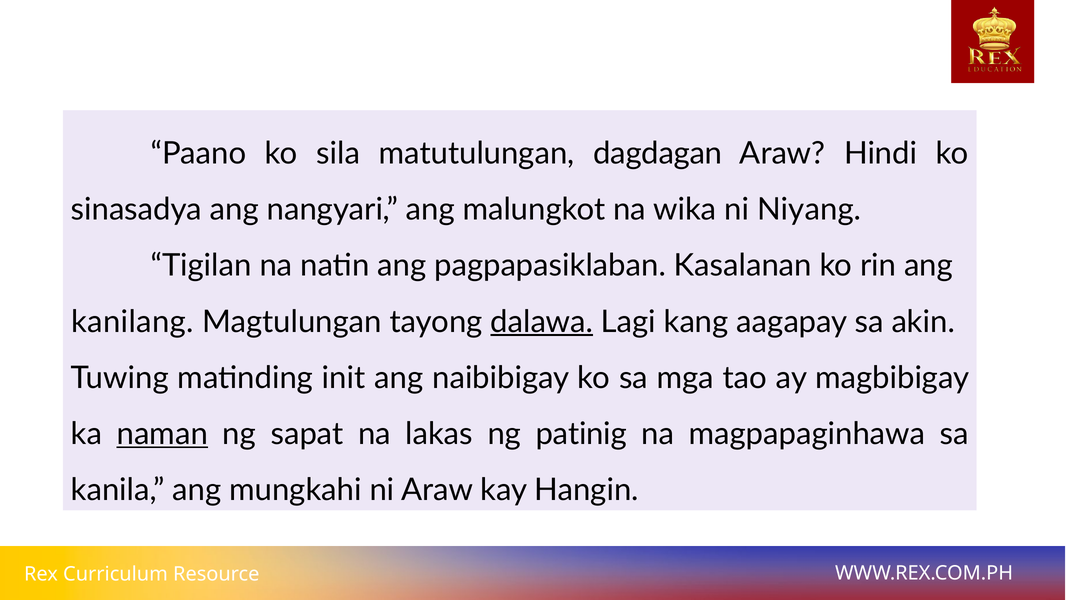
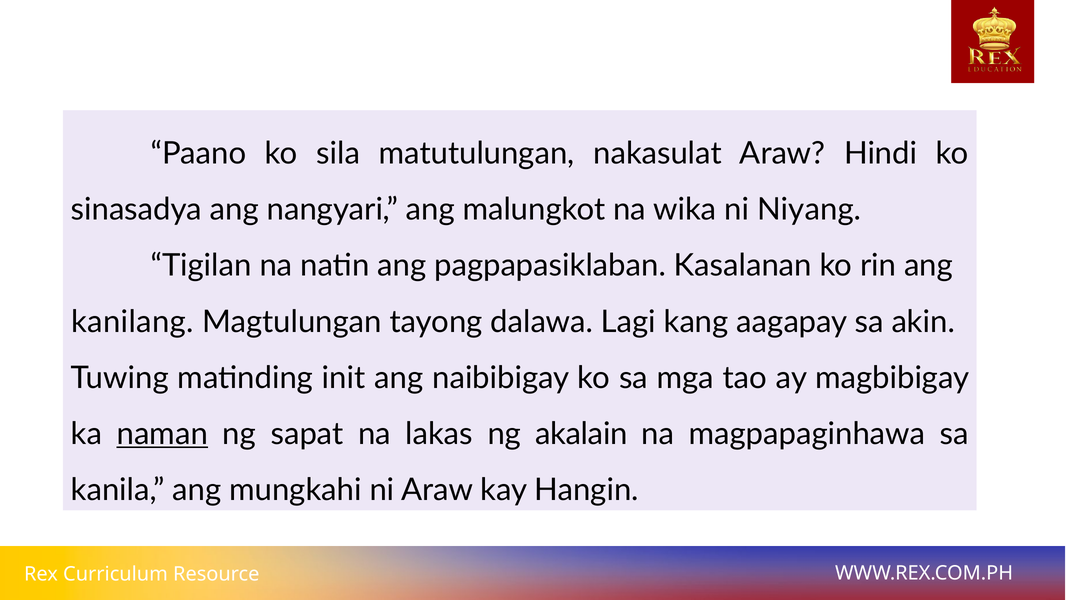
dagdagan: dagdagan -> nakasulat (658, 154)
dalawa underline: present -> none (542, 322)
patinig: patinig -> akalain (581, 434)
